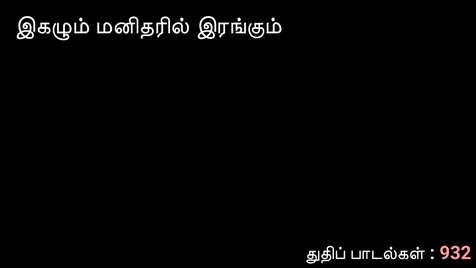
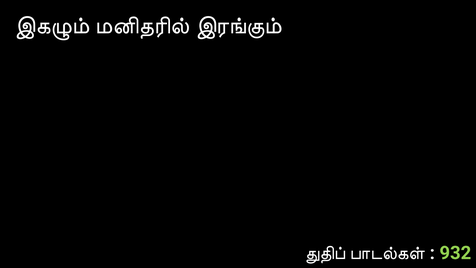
932 colour: pink -> light green (455, 253)
